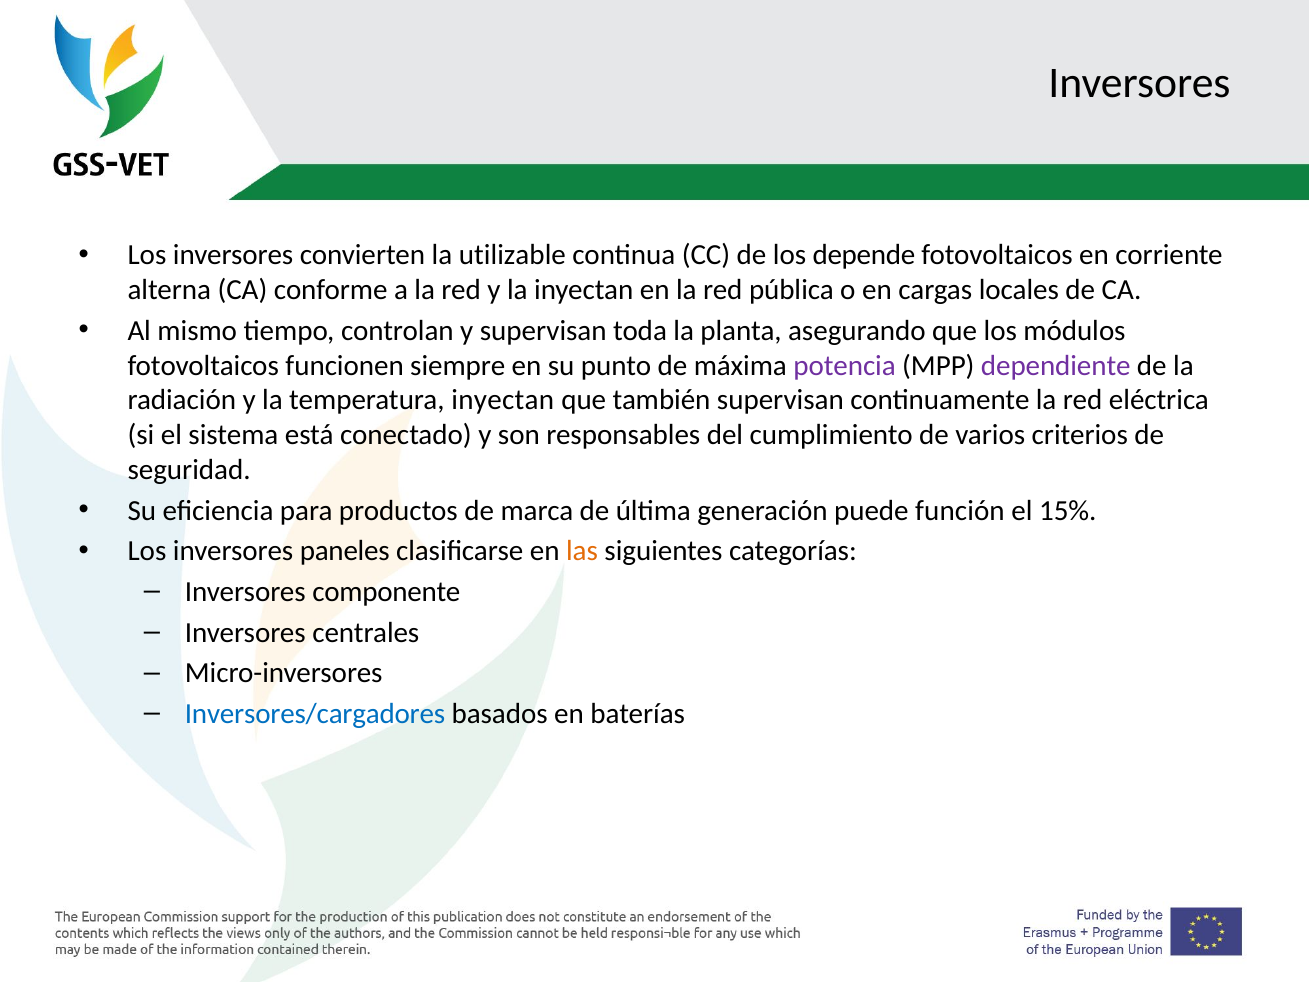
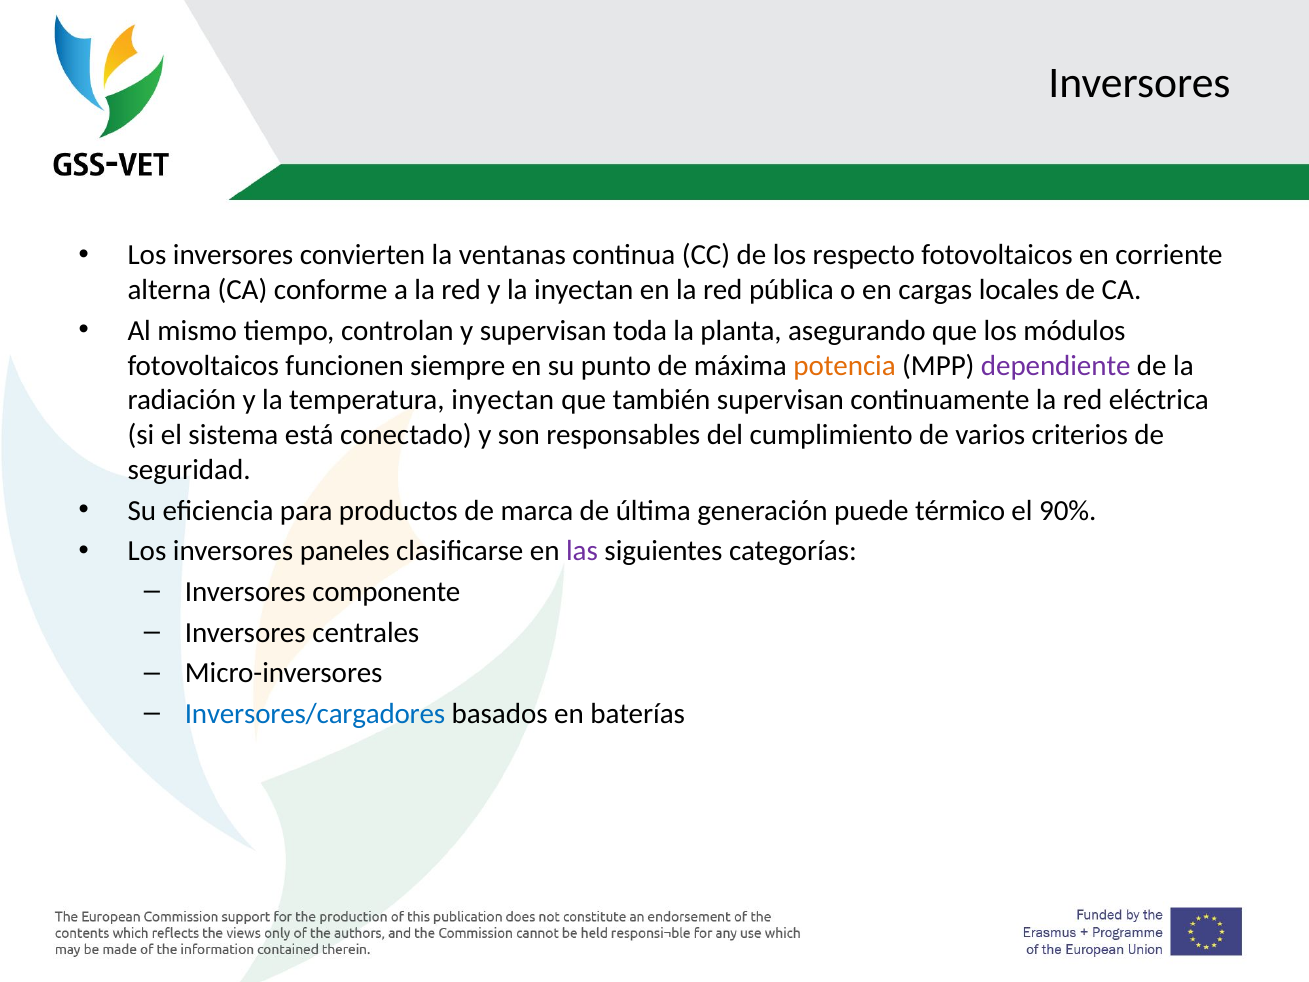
utilizable: utilizable -> ventanas (512, 255)
depende: depende -> respecto (864, 255)
potencia colour: purple -> orange (845, 365)
función: función -> térmico (960, 511)
15%: 15% -> 90% (1068, 511)
las colour: orange -> purple (582, 551)
